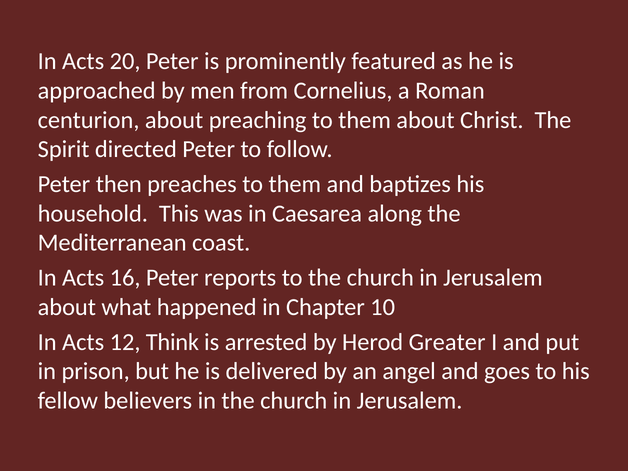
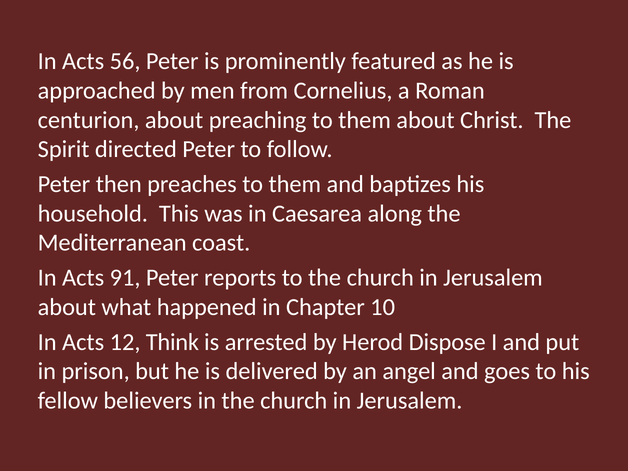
20: 20 -> 56 (125, 61)
16: 16 -> 91 (125, 278)
Greater: Greater -> Dispose (447, 342)
